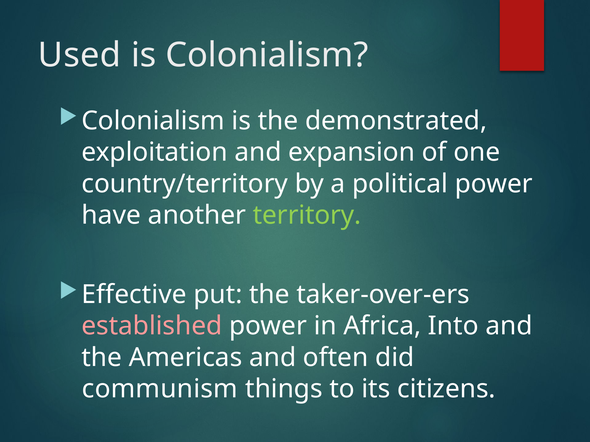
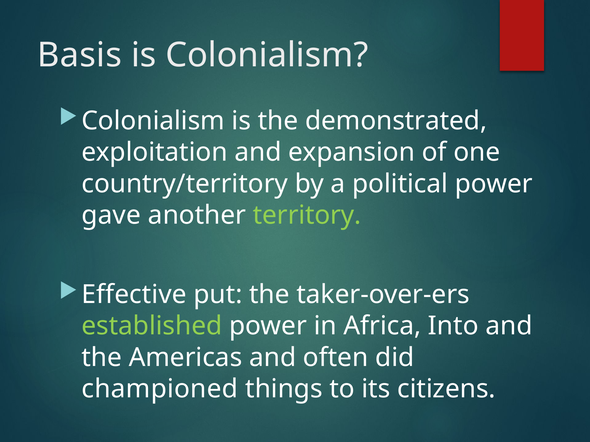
Used: Used -> Basis (80, 55)
have: have -> gave (111, 215)
established colour: pink -> light green (152, 326)
communism: communism -> championed (160, 389)
